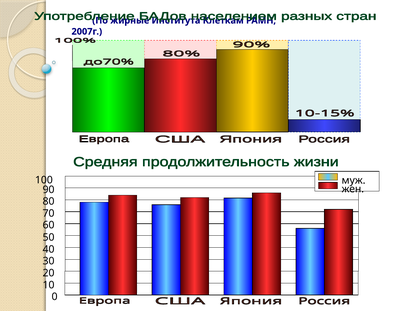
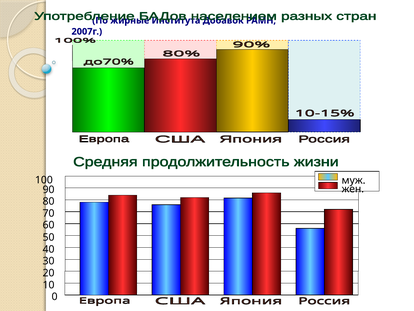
Клеткам: Клеткам -> Добавок (223, 20)
